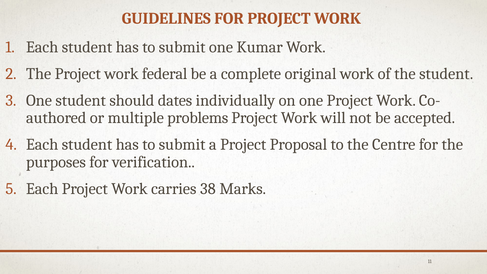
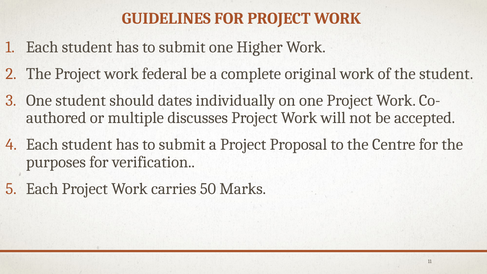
Kumar: Kumar -> Higher (260, 47)
problems: problems -> discusses (198, 118)
38: 38 -> 50 (208, 189)
